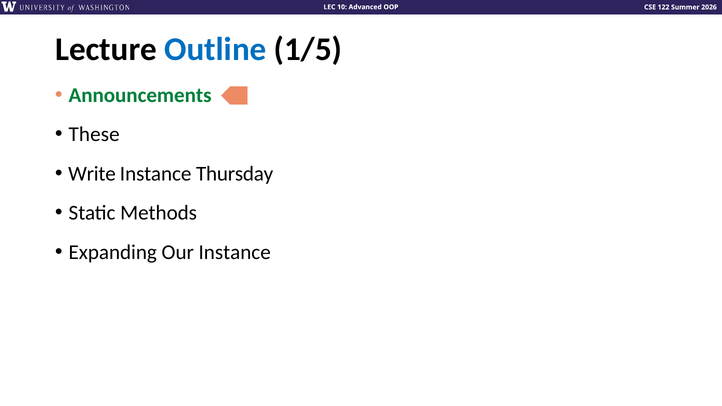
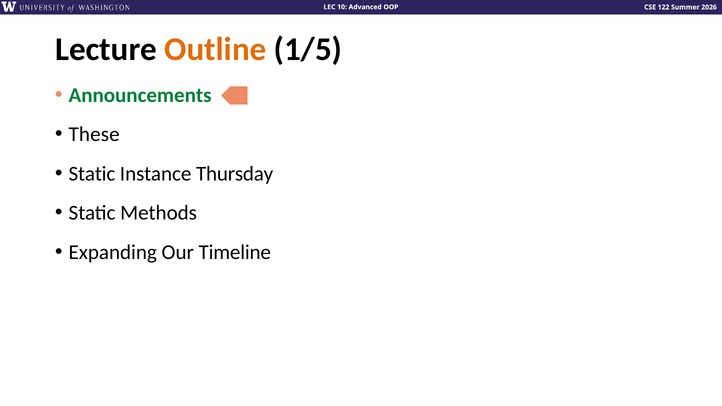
Outline colour: blue -> orange (215, 49)
Write: Write -> Static (92, 174)
Our Instance: Instance -> Timeline (235, 252)
